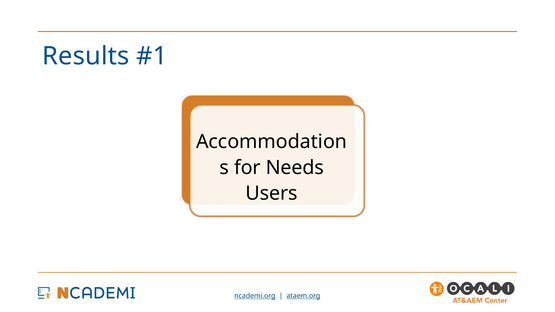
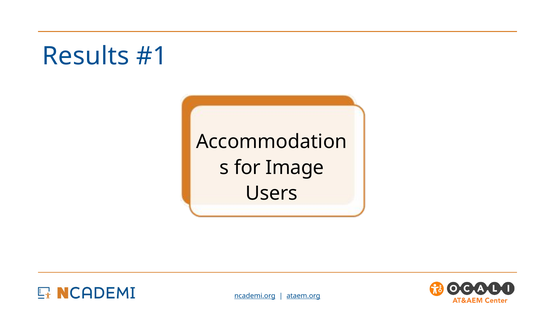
Needs: Needs -> Image (295, 168)
